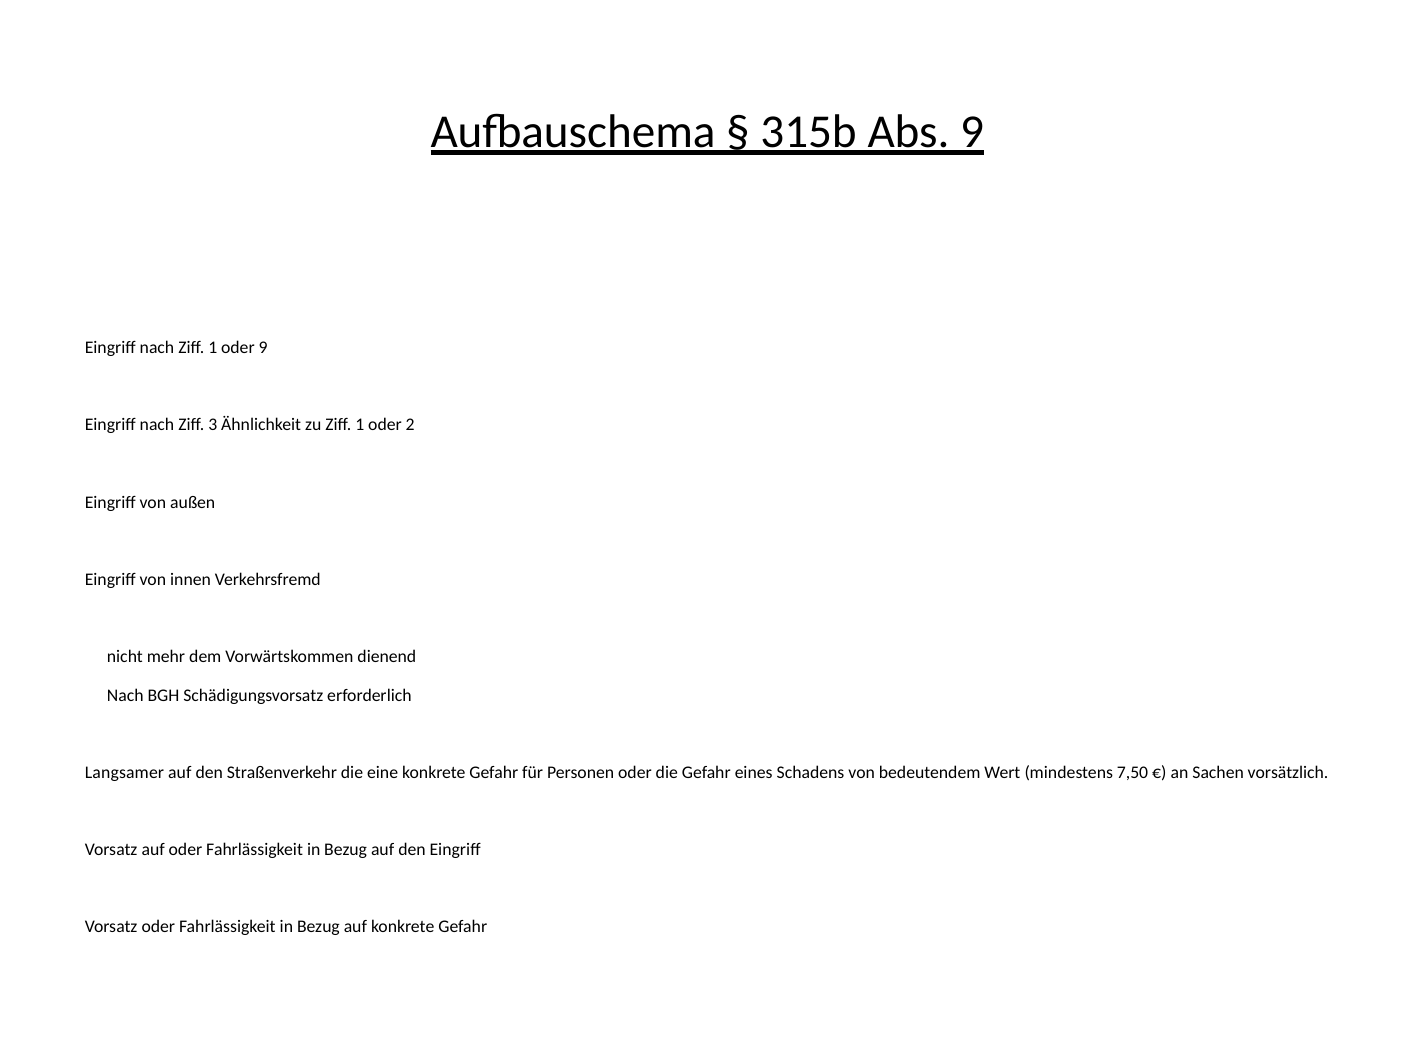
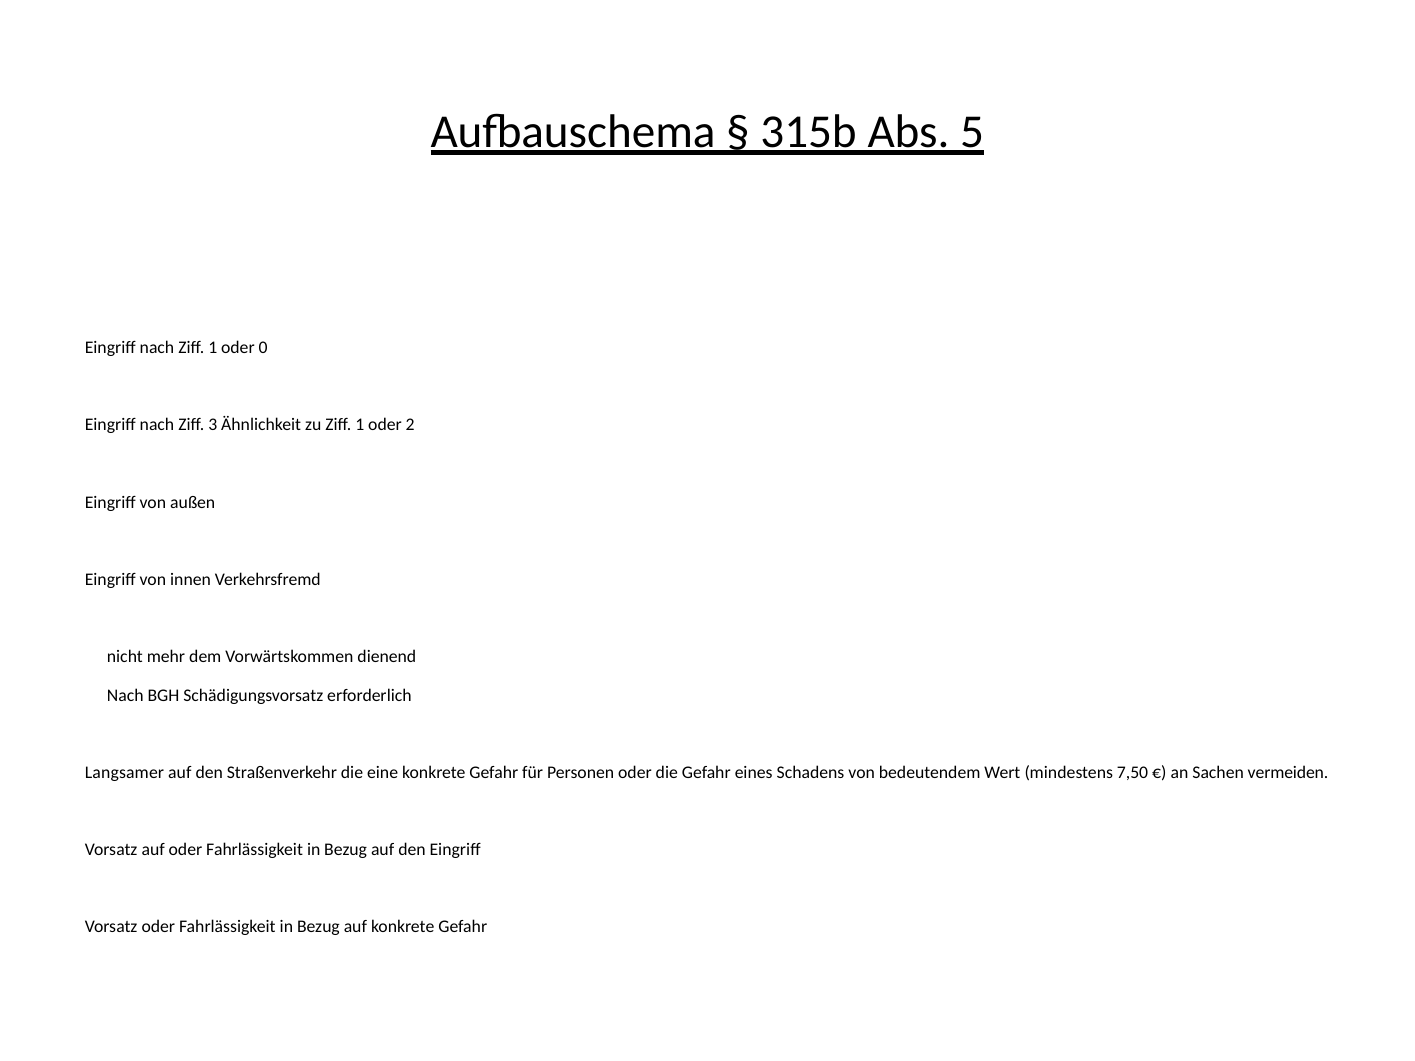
Abs 9: 9 -> 5 (972, 132)
oder 9: 9 -> 0 (263, 348)
vorsätzlich: vorsätzlich -> vermeiden (1288, 773)
